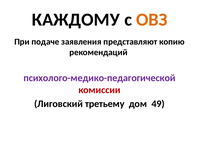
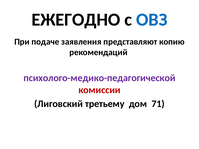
КАЖДОМУ: КАЖДОМУ -> ЕЖЕГОДНО (76, 20)
ОВЗ colour: orange -> blue (152, 20)
49: 49 -> 71 (158, 104)
